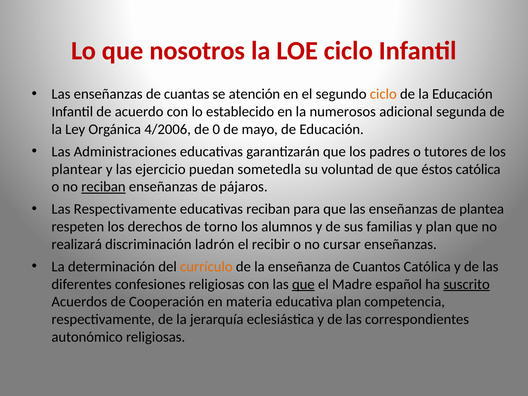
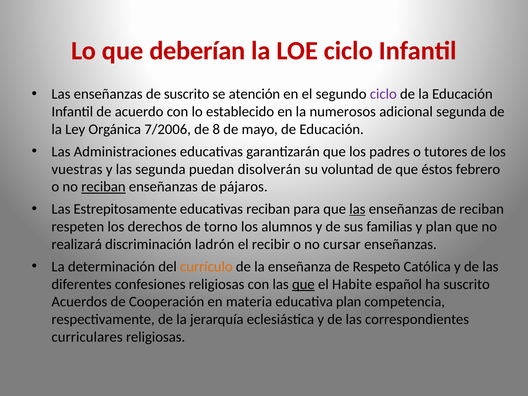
nosotros: nosotros -> deberían (197, 51)
de cuantas: cuantas -> suscrito (187, 94)
ciclo colour: orange -> purple (383, 94)
4/2006: 4/2006 -> 7/2006 (168, 129)
0: 0 -> 8 (216, 129)
plantear: plantear -> vuestras (77, 169)
las ejercicio: ejercicio -> segunda (160, 169)
sometedla: sometedla -> disolverán (269, 169)
éstos católica: católica -> febrero (478, 169)
Las Respectivamente: Respectivamente -> Estrepitosamente (125, 209)
las underline: none -> present (357, 209)
de plantea: plantea -> reciban (482, 209)
Cuantos: Cuantos -> Respeto (377, 267)
Madre: Madre -> Habite (352, 284)
suscrito underline: present -> none (467, 284)
autonómico: autonómico -> curriculares (87, 337)
